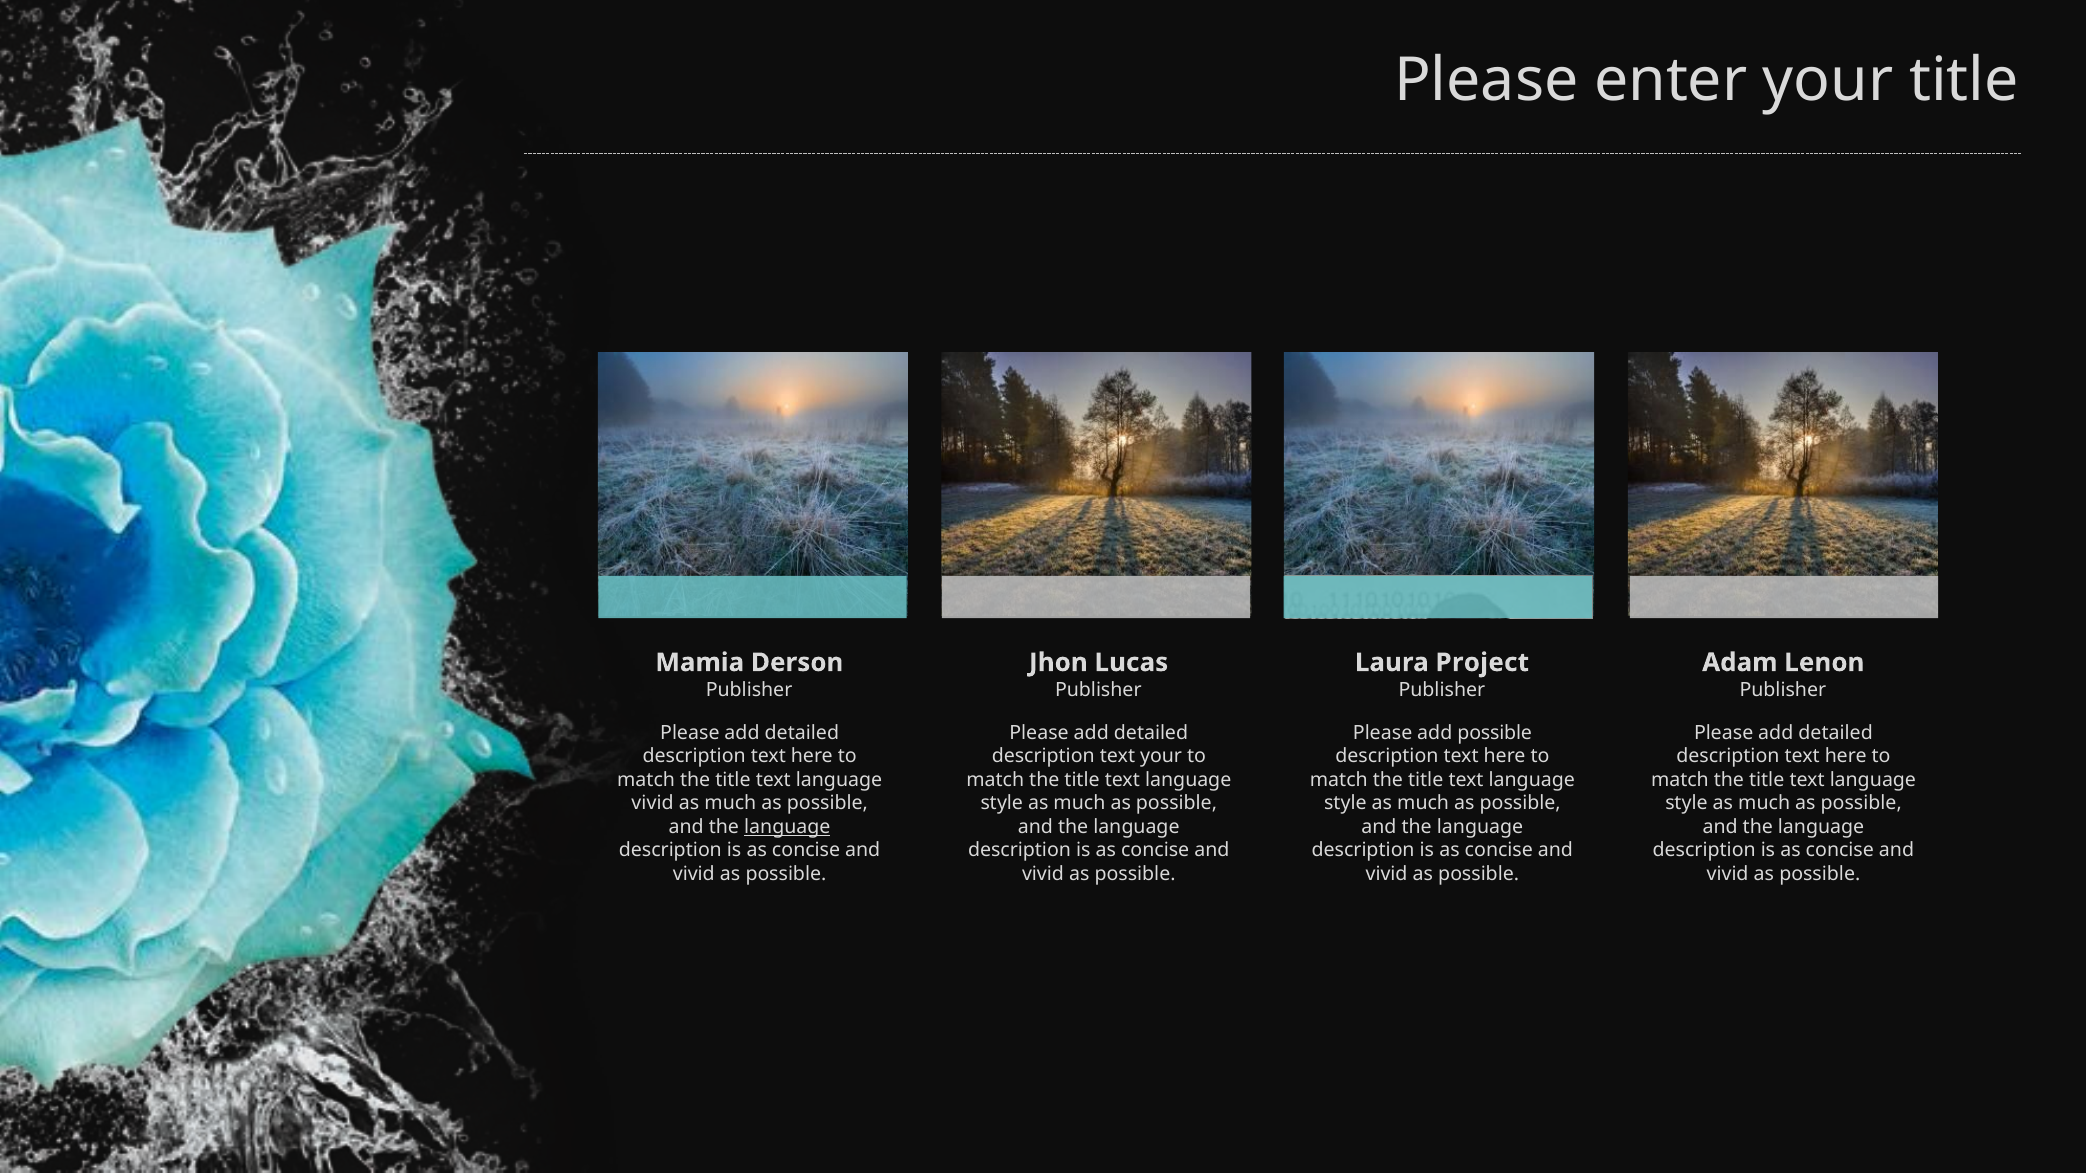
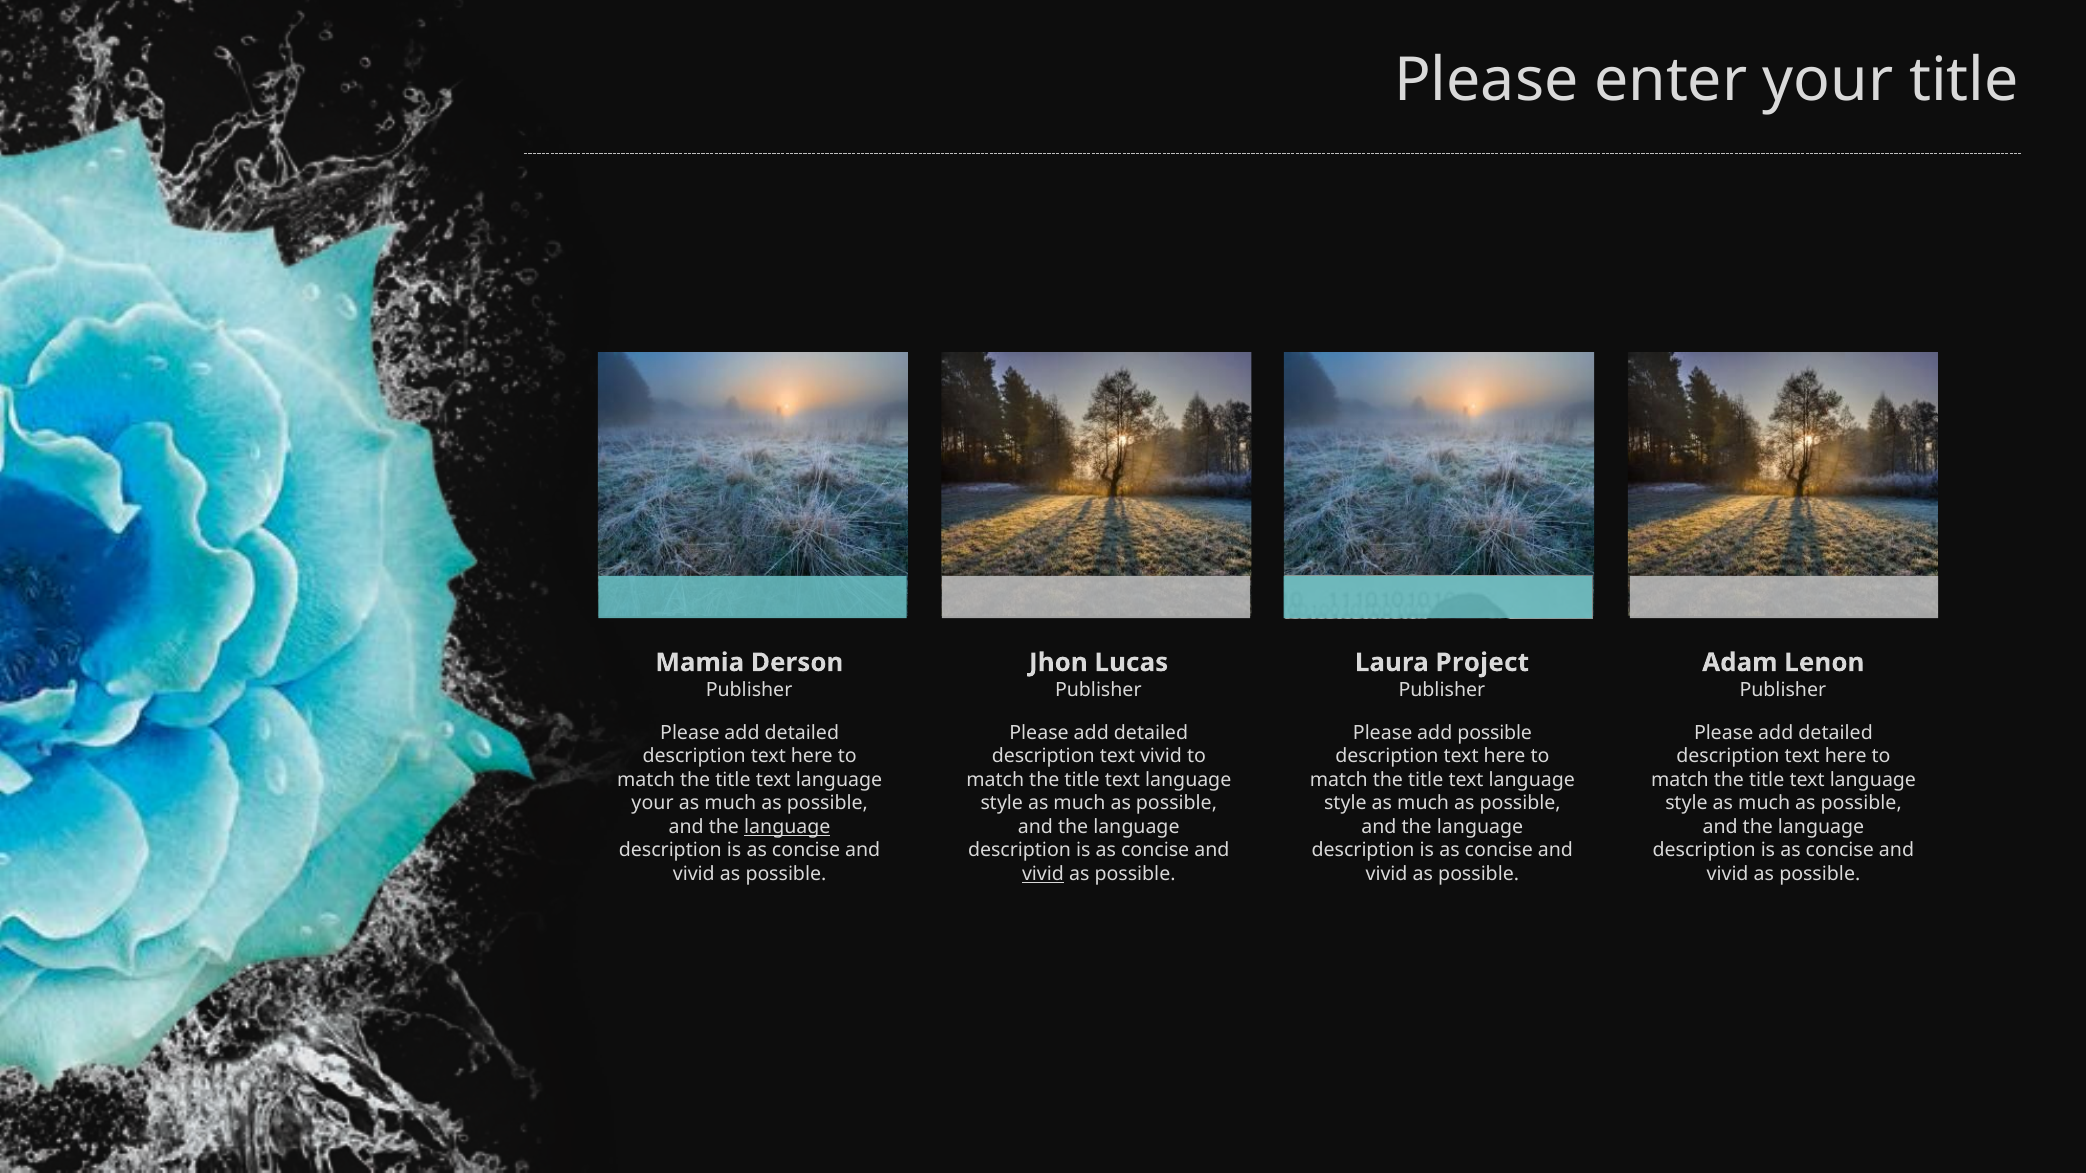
text your: your -> vivid (1161, 757)
vivid: vivid -> your (653, 804)
vivid underline: none -> present (1043, 874)
